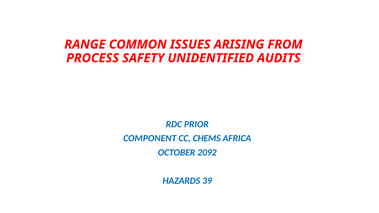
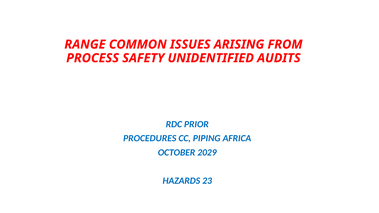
COMPONENT: COMPONENT -> PROCEDURES (150, 138)
CHEMS: CHEMS -> PIPING (207, 138)
2092: 2092 -> 2029 (207, 153)
39: 39 -> 23 (207, 181)
